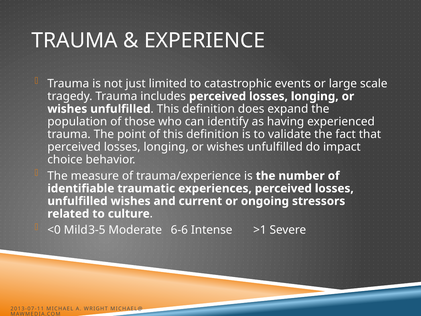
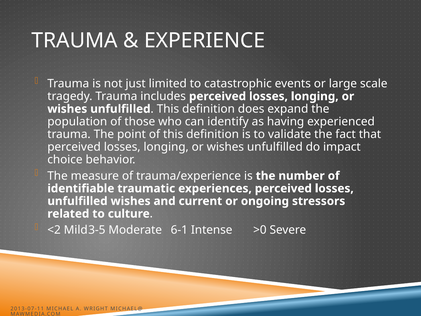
<0: <0 -> <2 (54, 230)
6-6: 6-6 -> 6-1 (179, 230)
>1: >1 -> >0 (260, 230)
